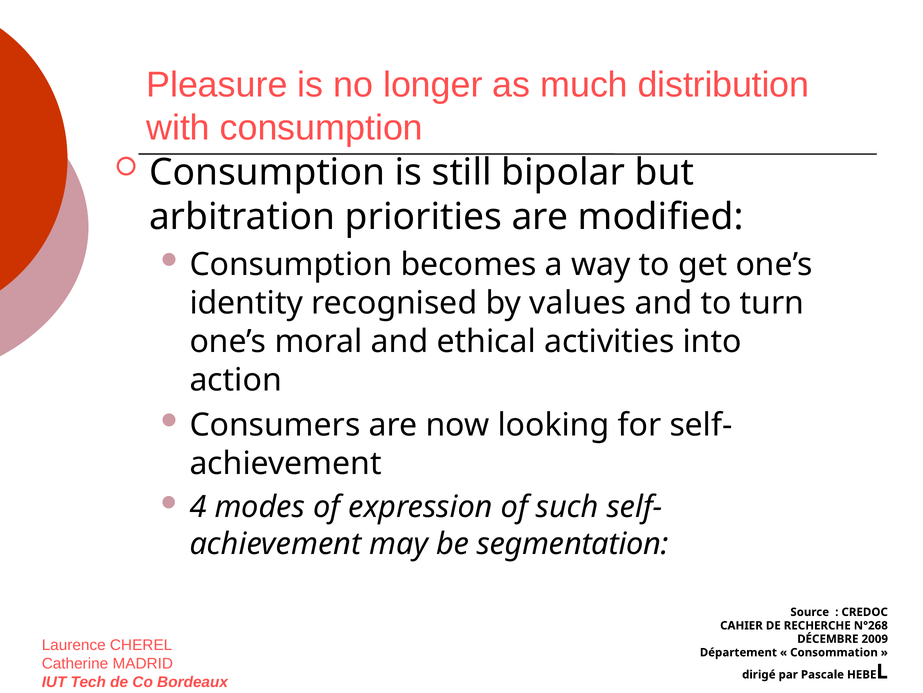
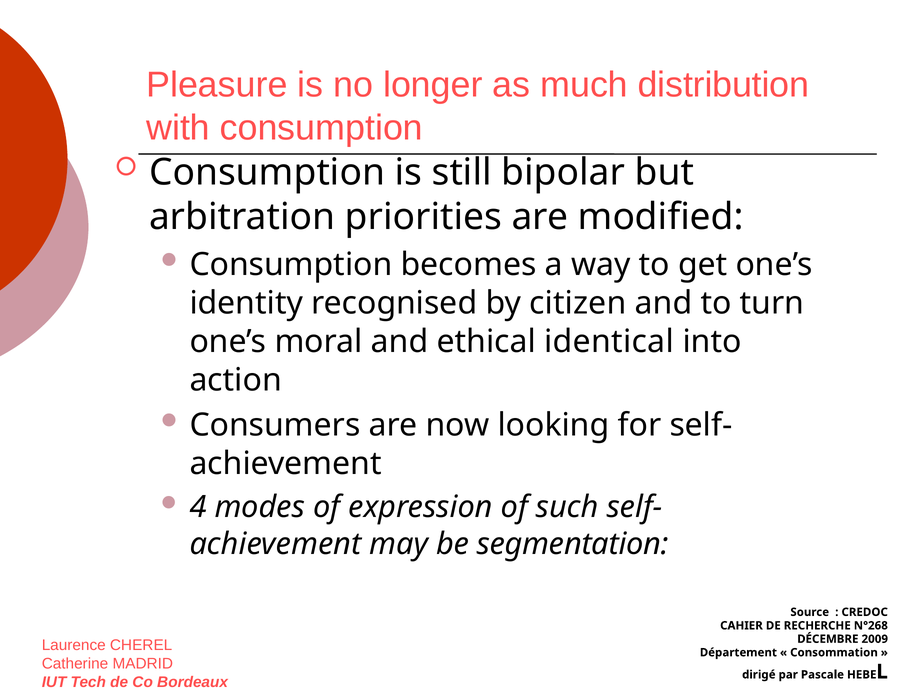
values: values -> citizen (578, 303)
activities: activities -> identical (609, 341)
